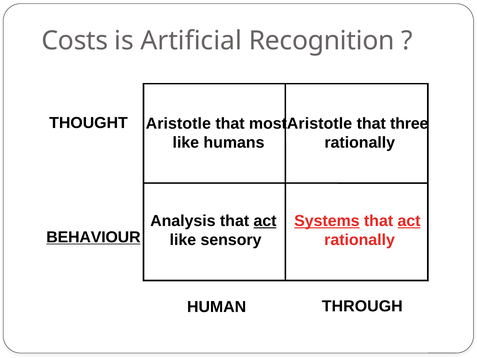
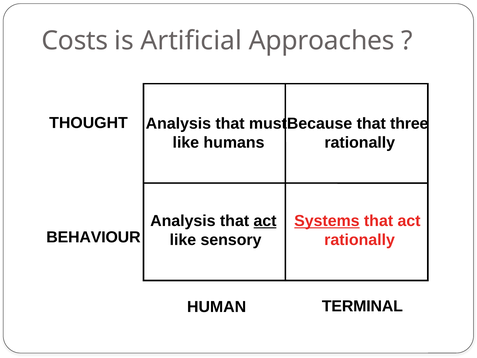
Recognition: Recognition -> Approaches (322, 41)
Aristotle: Aristotle -> Analysis (178, 123)
most: most -> must (268, 123)
Aristotle: Aristotle -> Because (320, 123)
act underline: present -> none (409, 221)
BEHAVIOUR underline: present -> none (93, 237)
THROUGH: THROUGH -> TERMINAL (362, 306)
